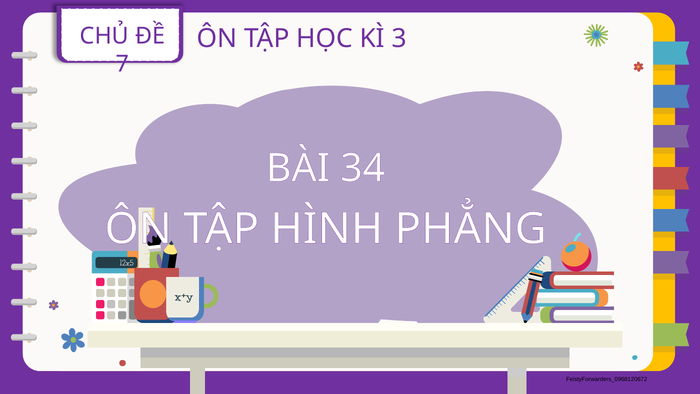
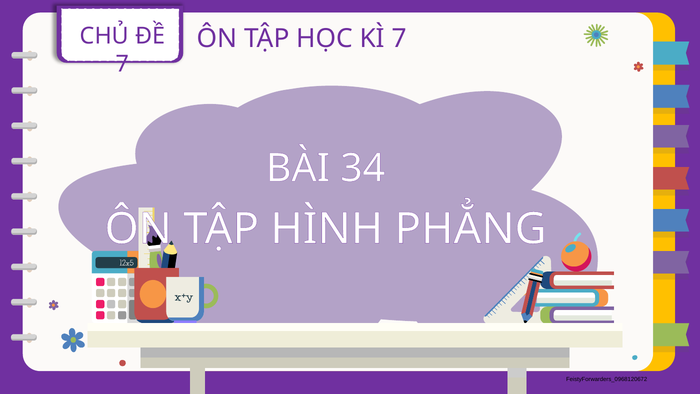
KÌ 3: 3 -> 7 (399, 38)
